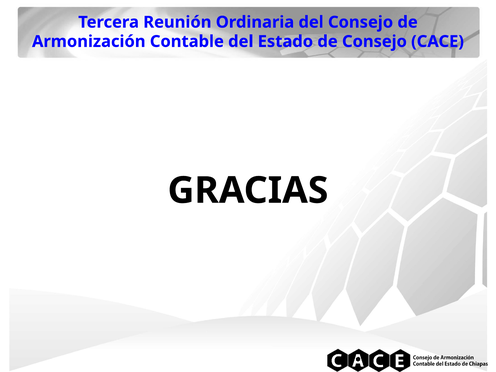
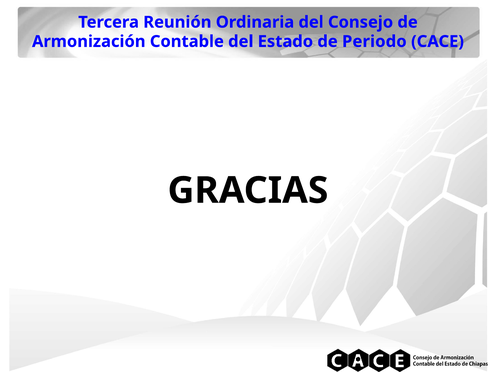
de Consejo: Consejo -> Periodo (374, 41)
